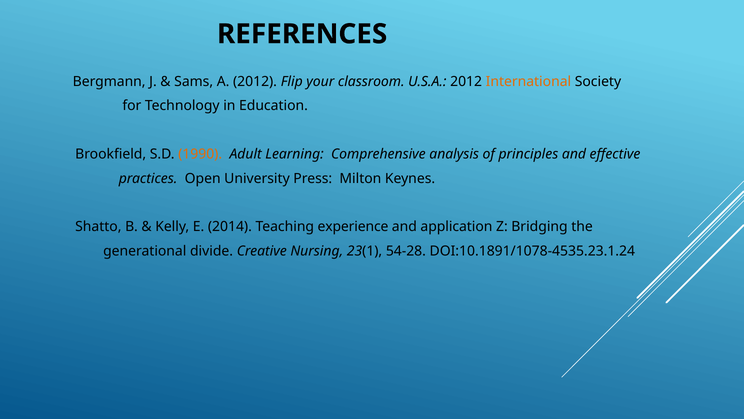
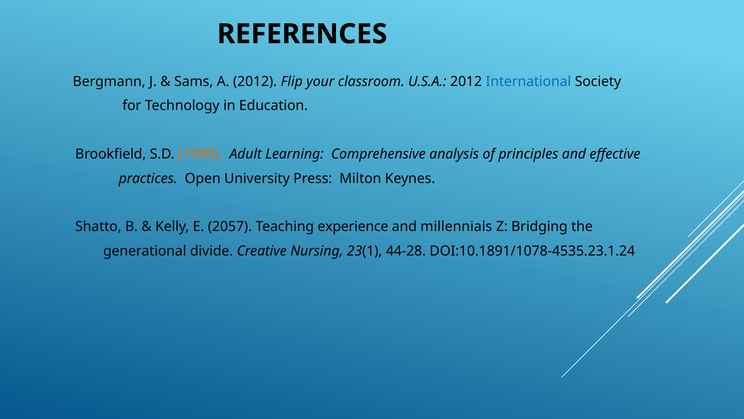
International colour: orange -> blue (528, 81)
2014: 2014 -> 2057 (230, 227)
application: application -> millennials (456, 227)
54-28: 54-28 -> 44-28 (406, 251)
